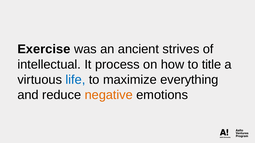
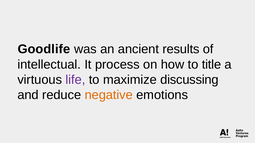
Exercise: Exercise -> Goodlife (44, 49)
strives: strives -> results (181, 49)
life colour: blue -> purple (75, 80)
everything: everything -> discussing (189, 80)
